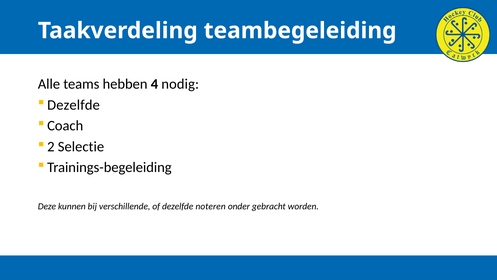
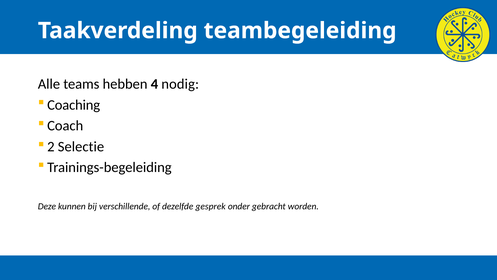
Dezelfde: Dezelfde -> Coaching (74, 105)
noteren: noteren -> gesprek (211, 206)
